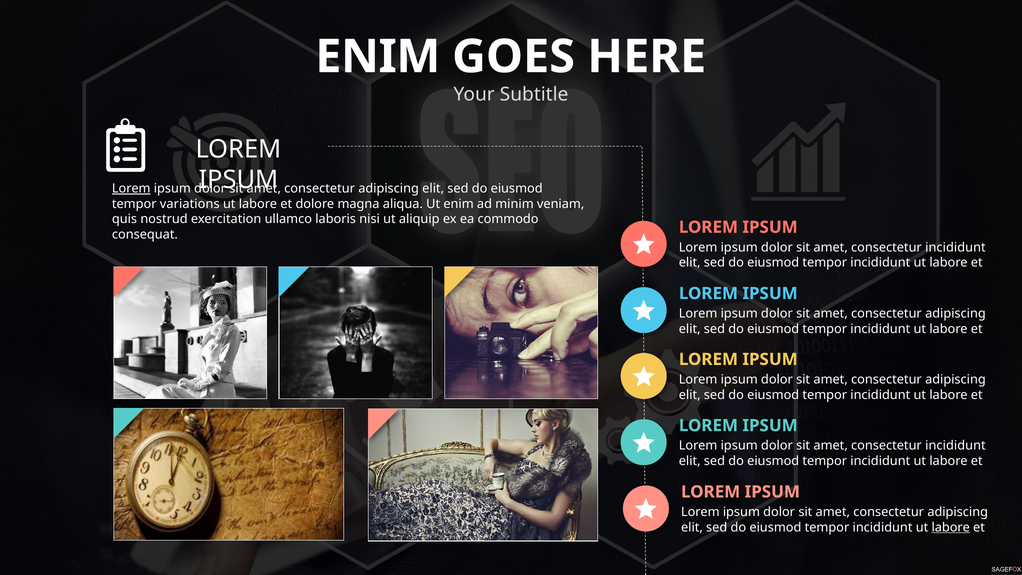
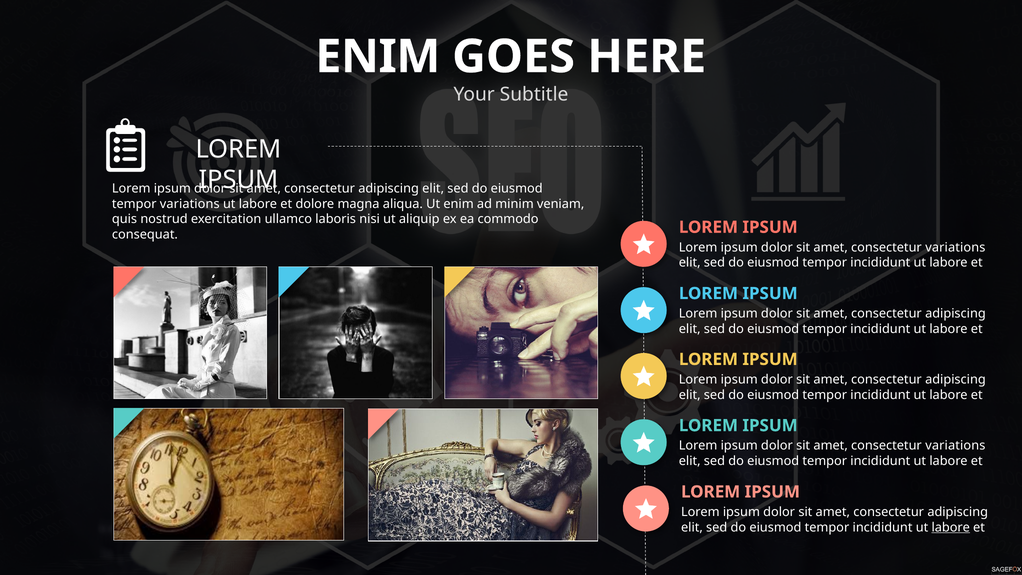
Lorem underline: present -> none (131, 189)
incididunt: incididunt -> variations (955, 247)
incididunt: incididunt -> variations (955, 446)
